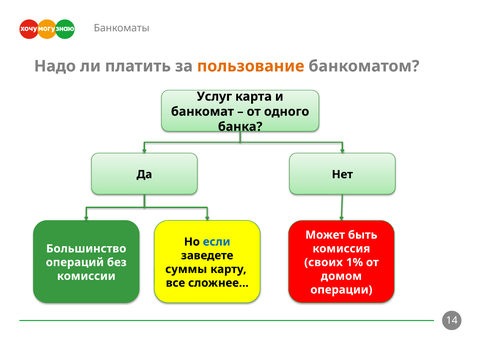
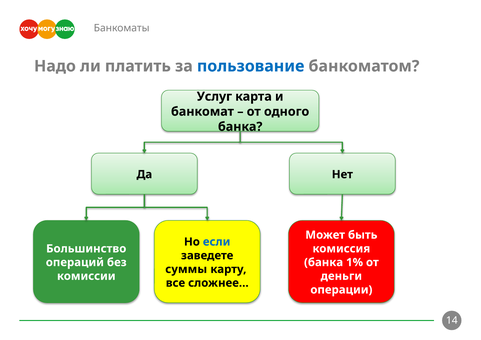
пользование colour: orange -> blue (251, 66)
своих: своих -> банка (324, 263)
домом: домом -> деньги (341, 276)
